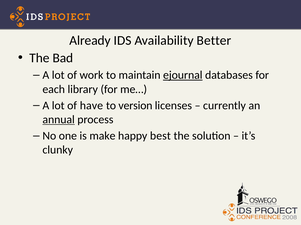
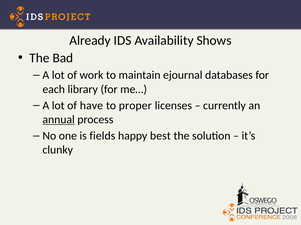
Better: Better -> Shows (214, 41)
ejournal underline: present -> none (183, 75)
version: version -> proper (135, 106)
make: make -> fields (102, 136)
